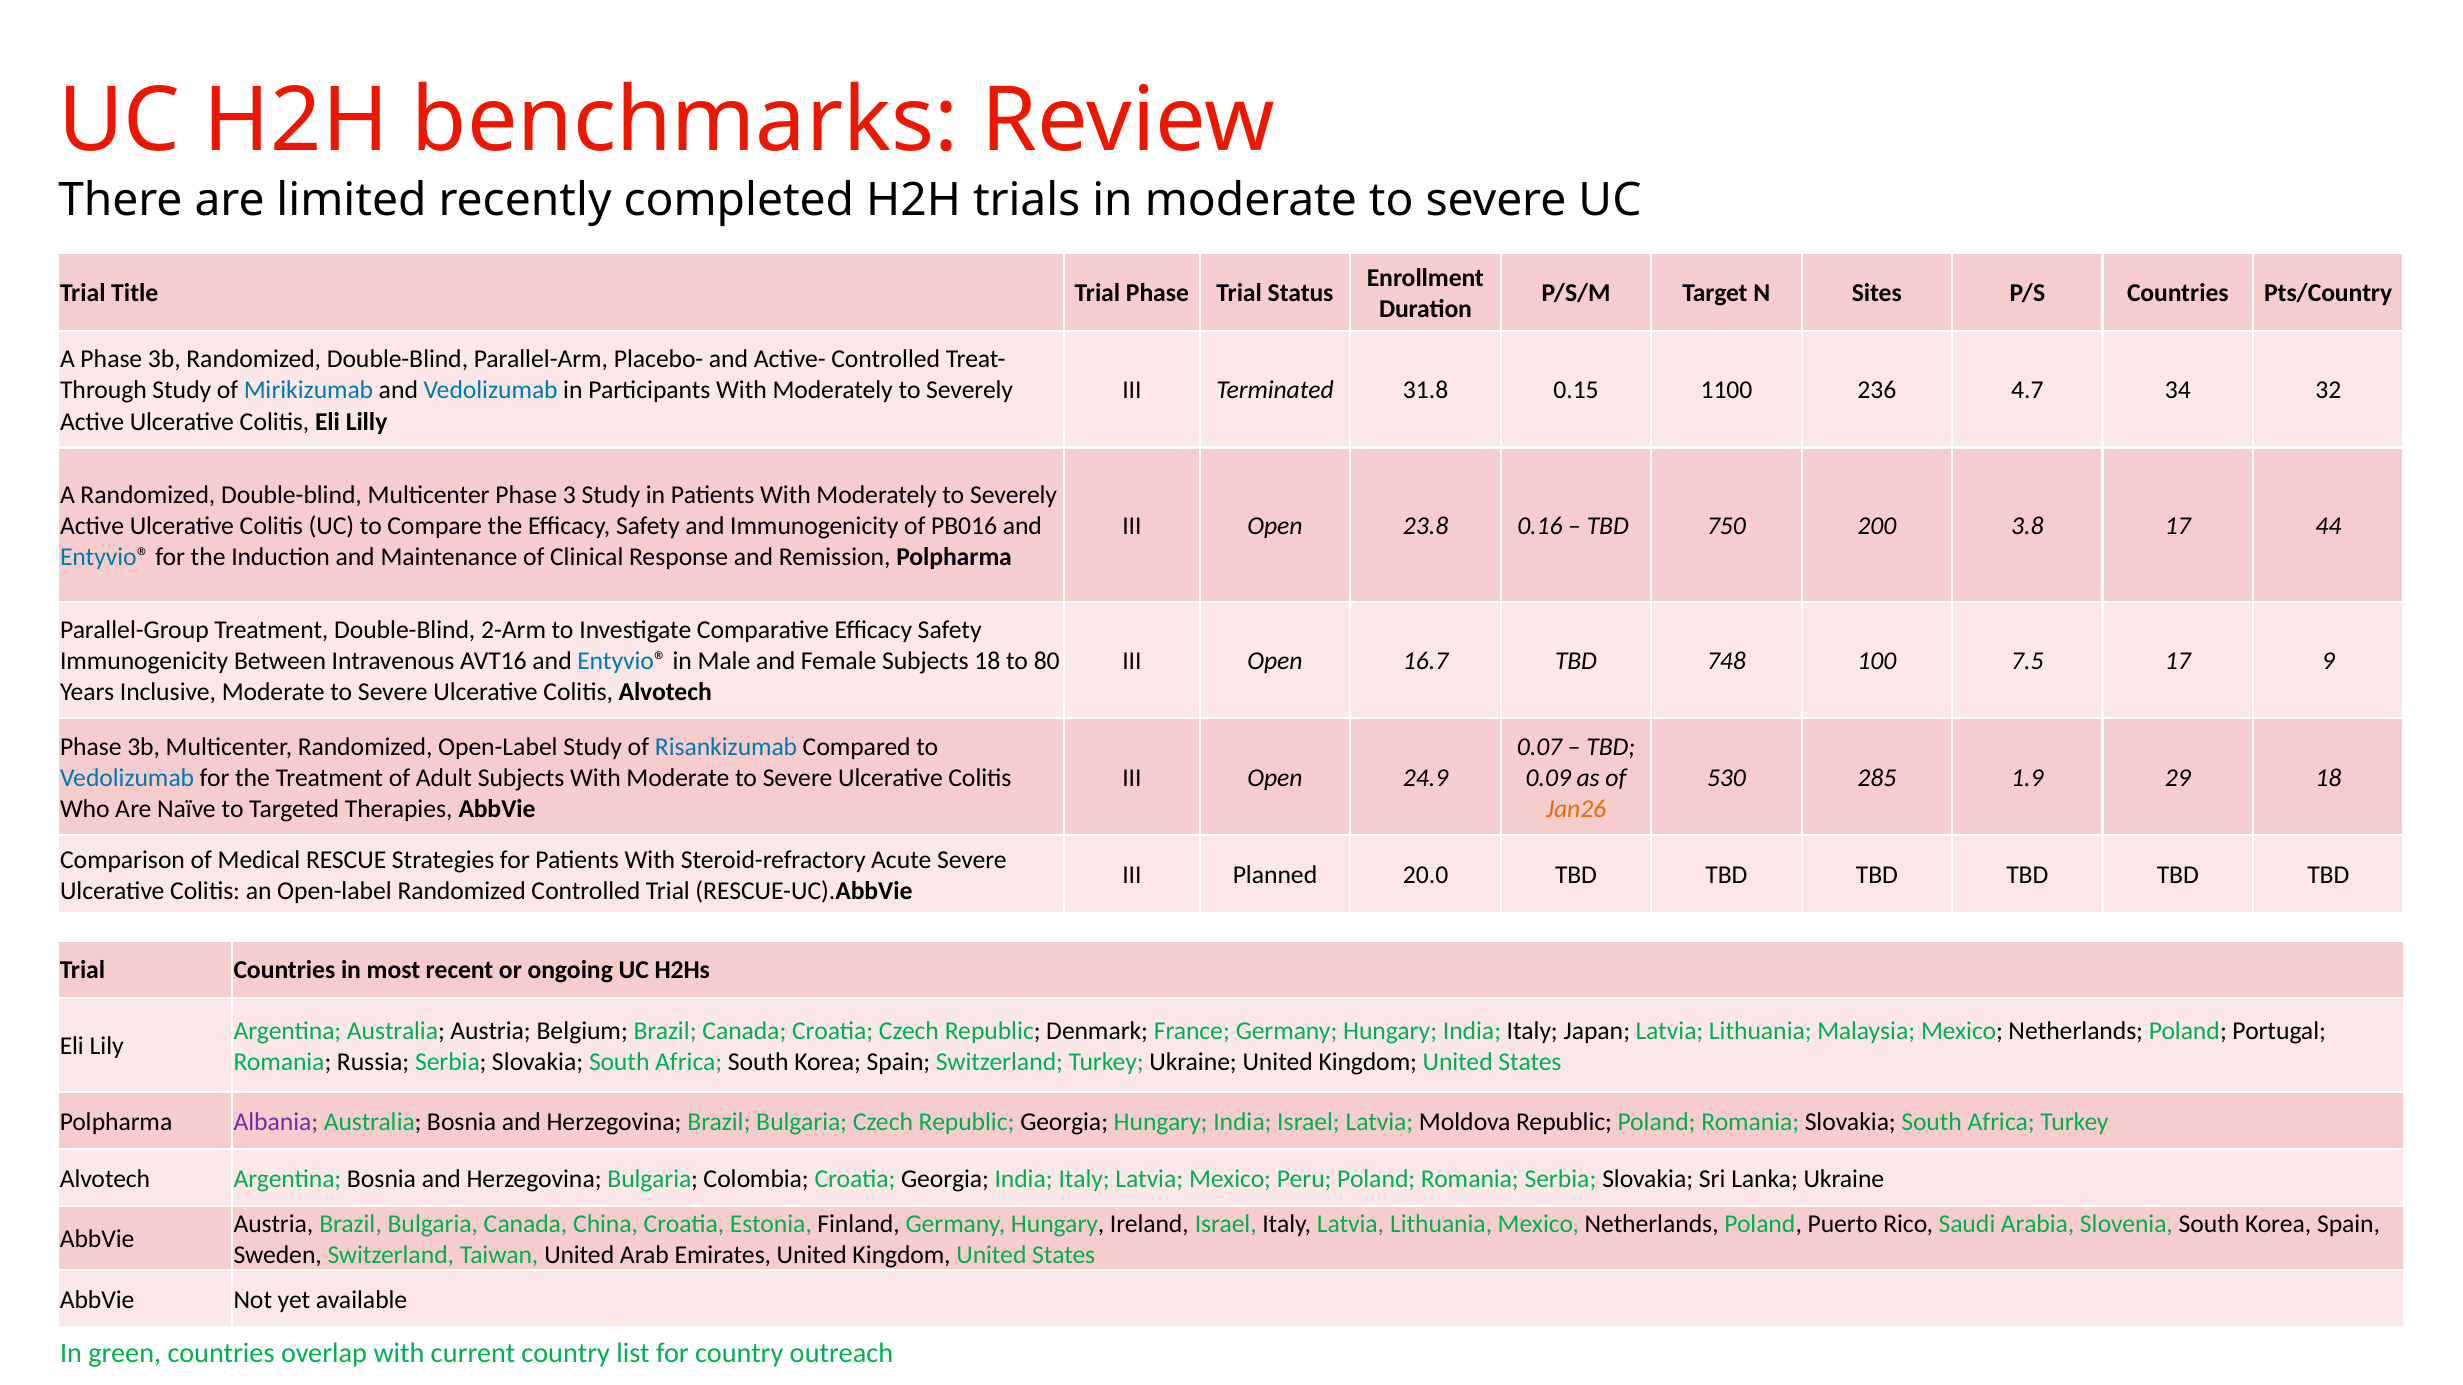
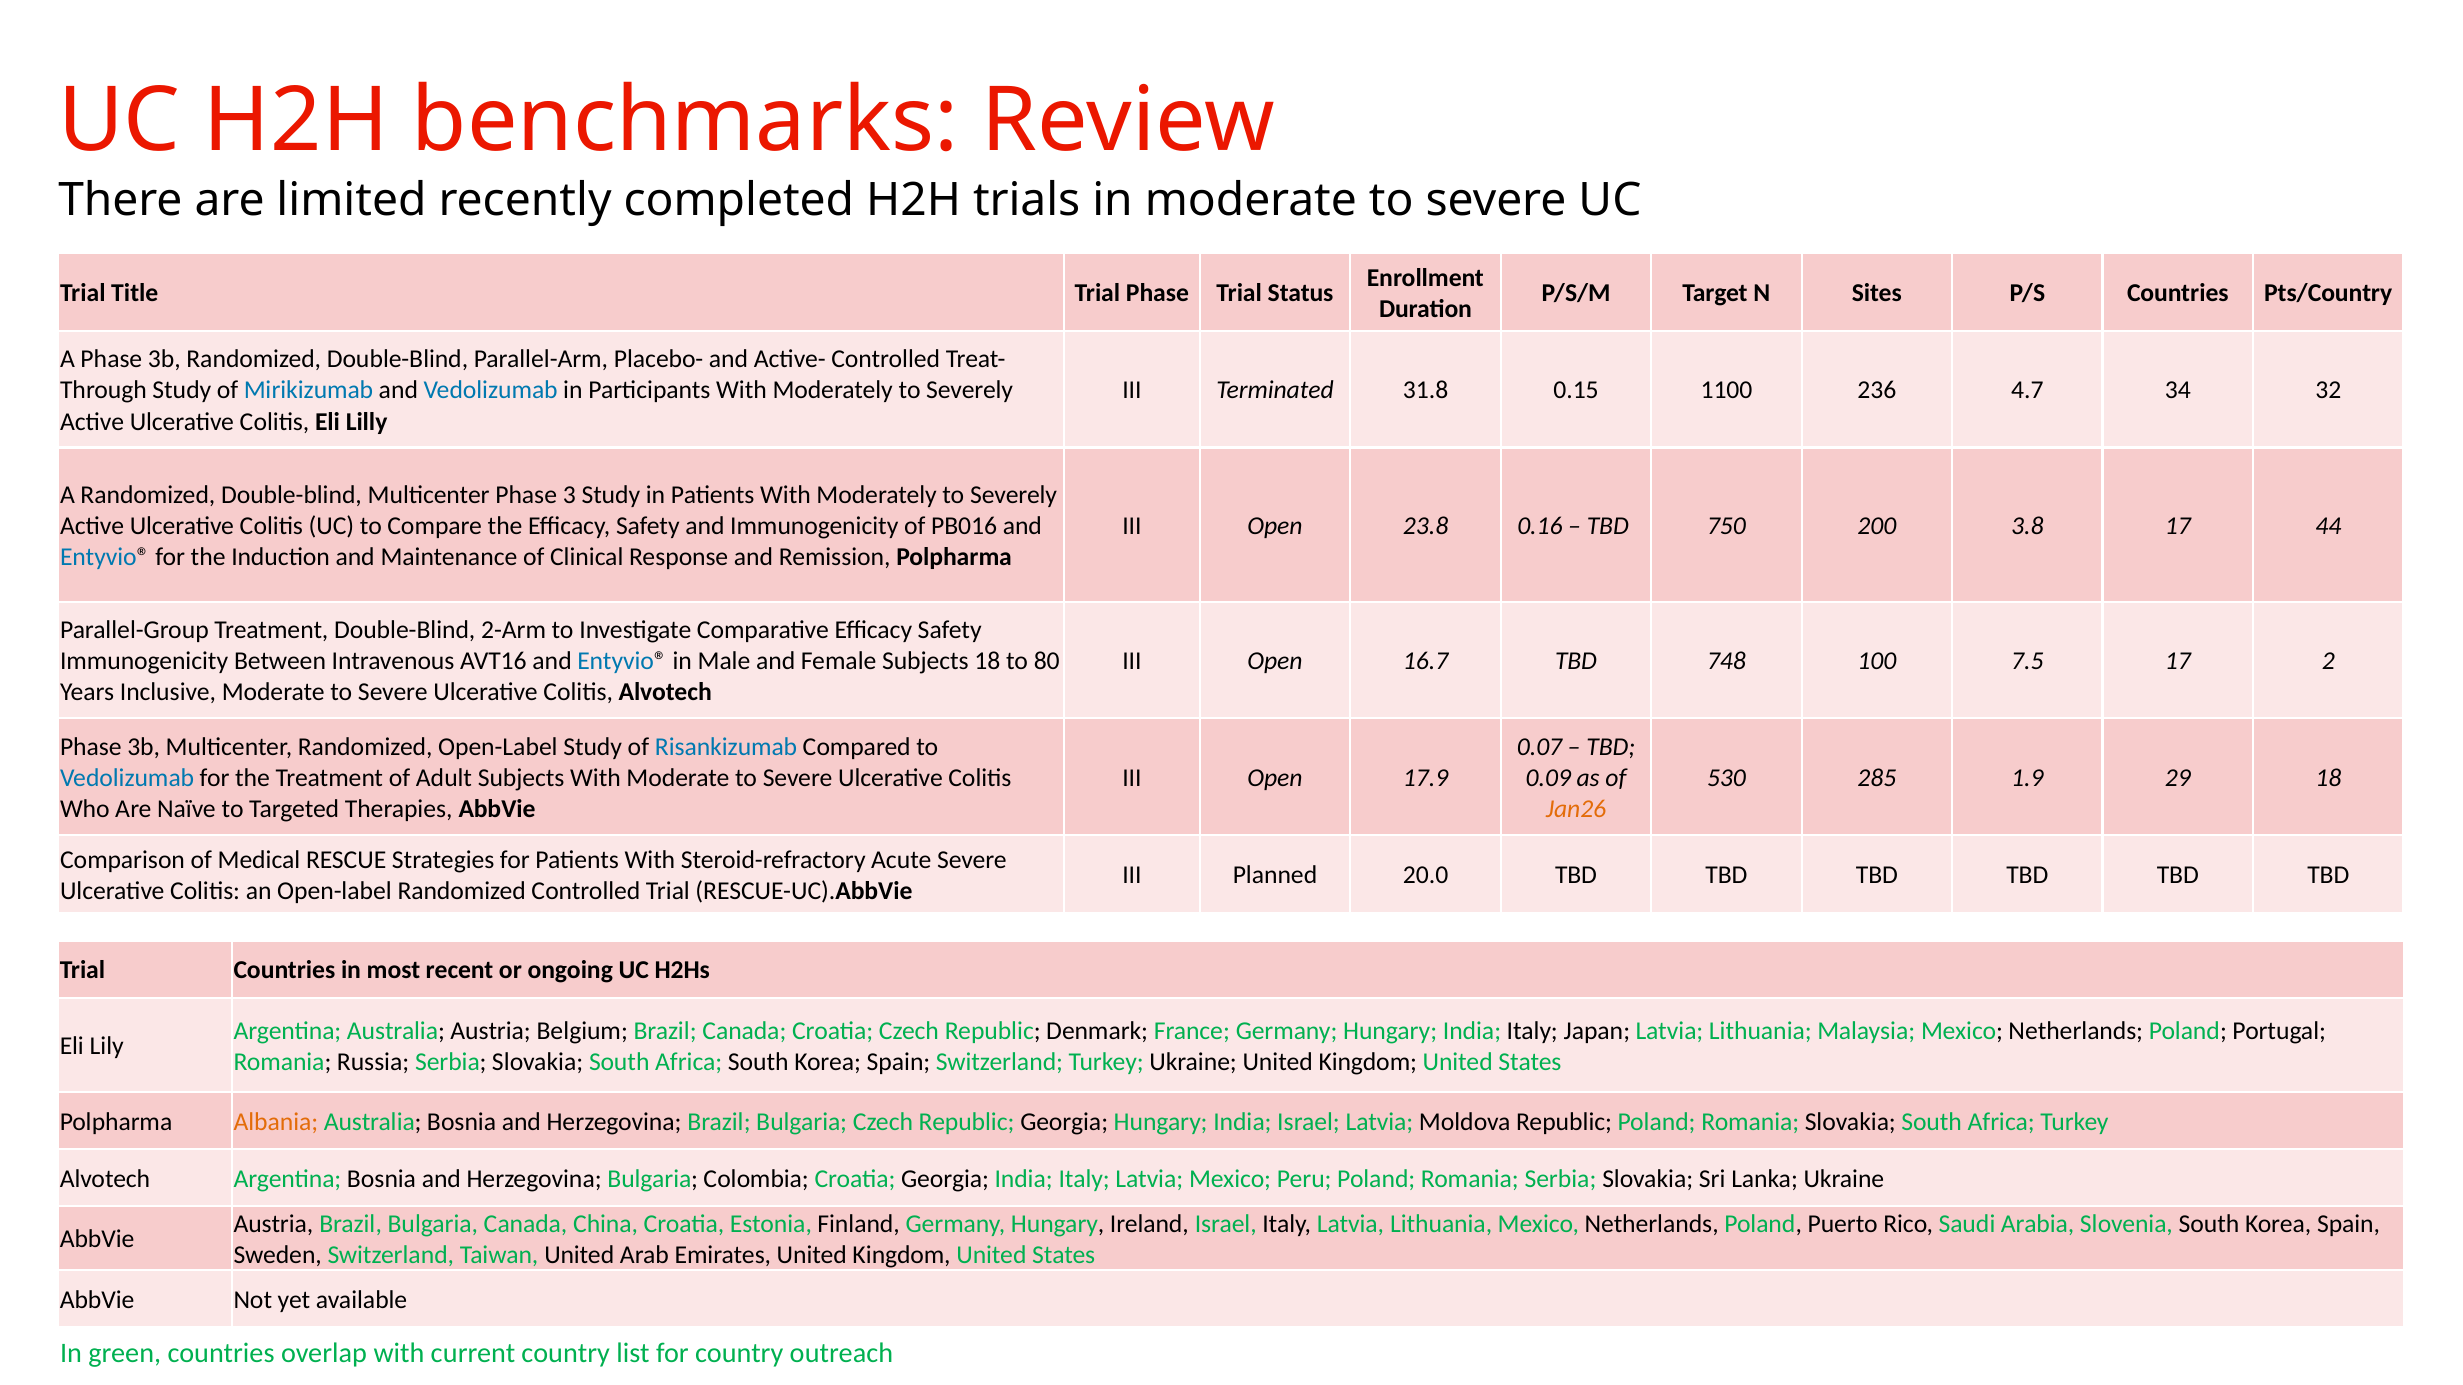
9: 9 -> 2 (2328, 661)
24.9: 24.9 -> 17.9 (1426, 778)
Albania colour: purple -> orange (276, 1122)
